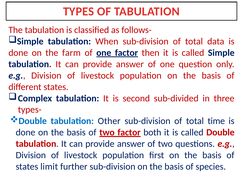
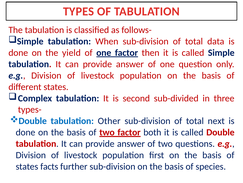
farm: farm -> yield (71, 52)
time: time -> next (216, 121)
limit: limit -> facts (49, 166)
